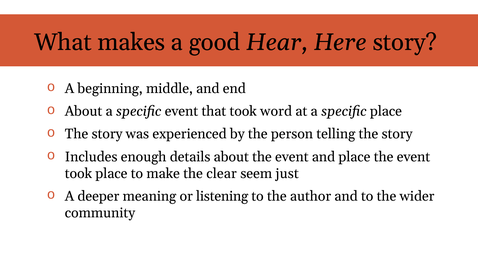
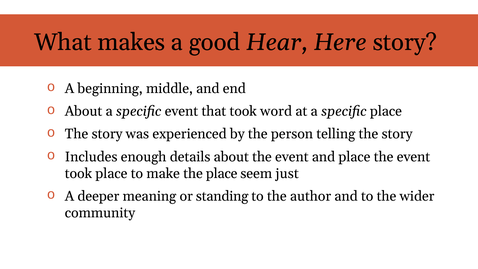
the clear: clear -> place (222, 173)
listening: listening -> standing (222, 196)
